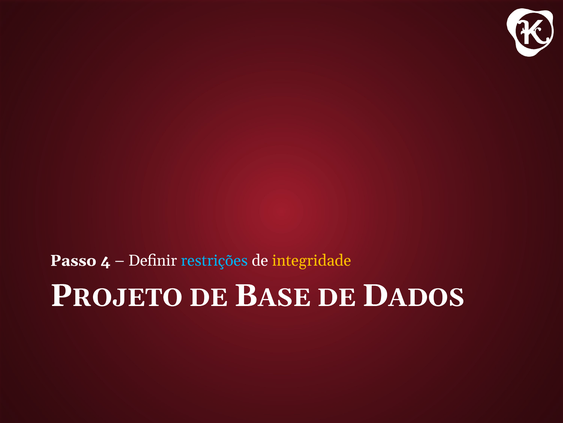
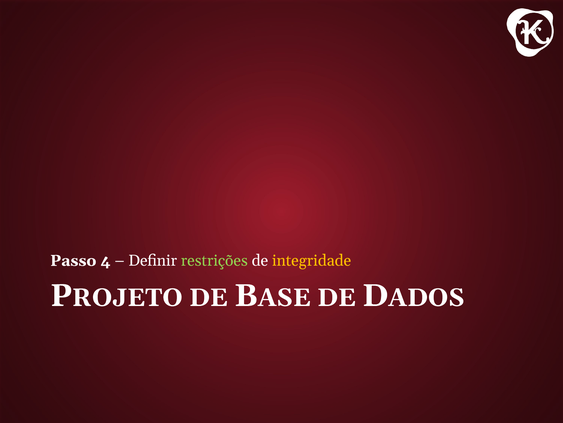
restrições colour: light blue -> light green (214, 260)
